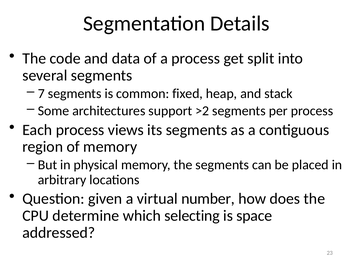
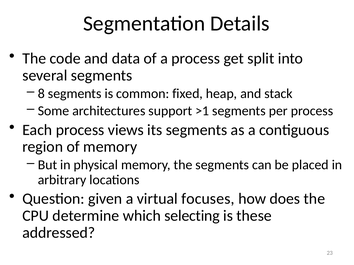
7: 7 -> 8 (41, 94)
>2: >2 -> >1 (202, 111)
number: number -> focuses (208, 199)
space: space -> these (254, 216)
